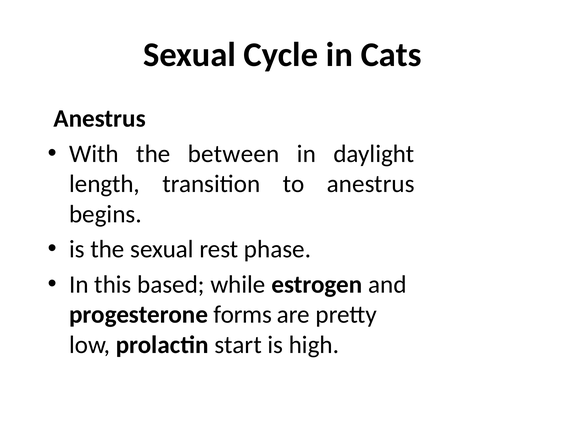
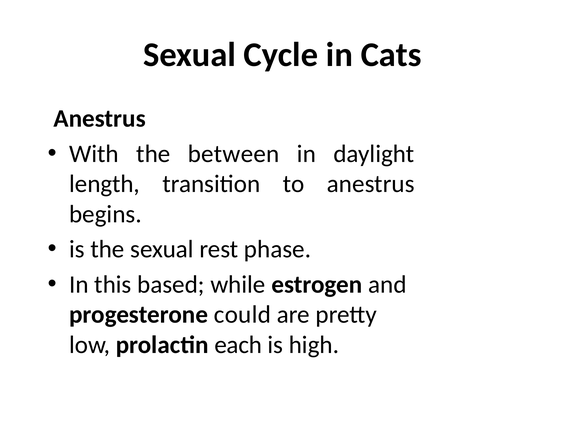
forms: forms -> could (242, 314)
start: start -> each (238, 345)
